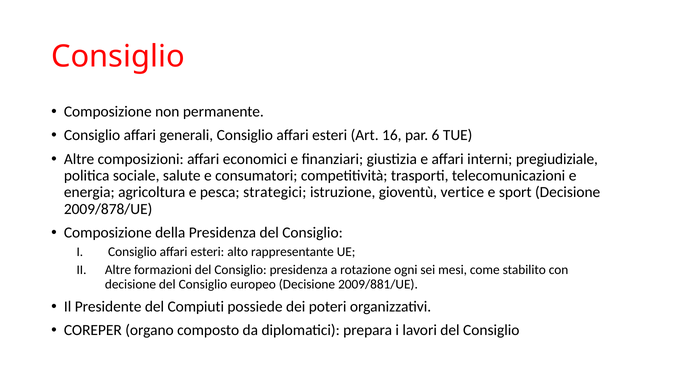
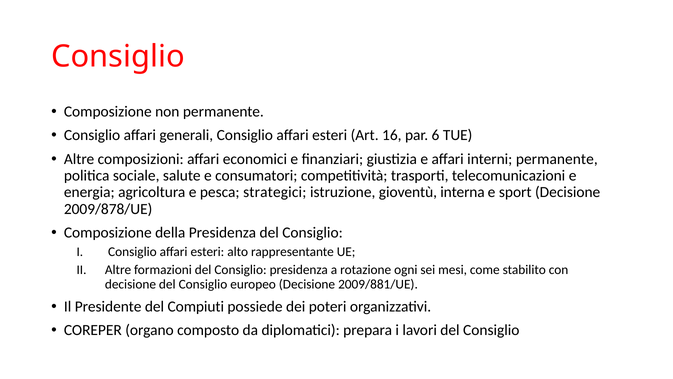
interni pregiudiziale: pregiudiziale -> permanente (557, 159)
vertice: vertice -> interna (462, 192)
